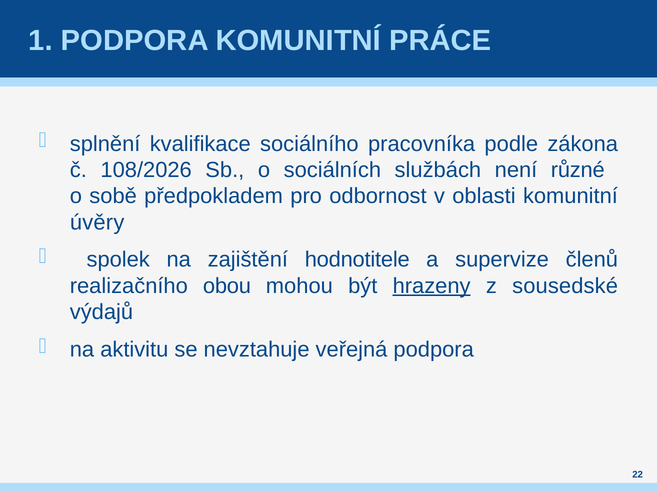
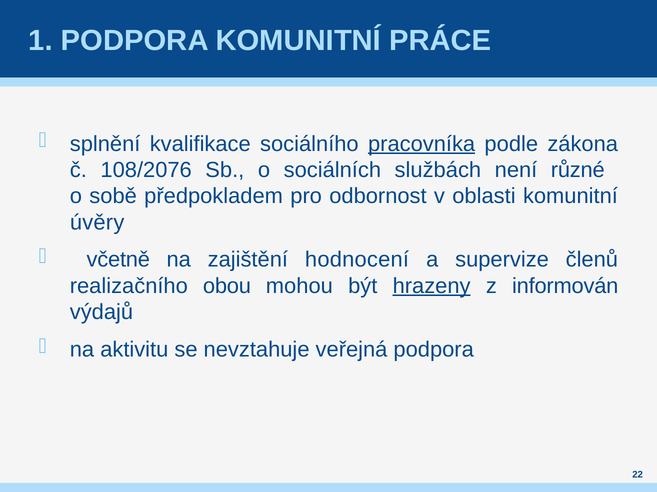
pracovníka underline: none -> present (422, 144)
108/2026: 108/2026 -> 108/2076 (146, 170)
spolek: spolek -> včetně (118, 260)
hodnotitele: hodnotitele -> hodnocení (357, 260)
sousedské: sousedské -> informován (565, 286)
